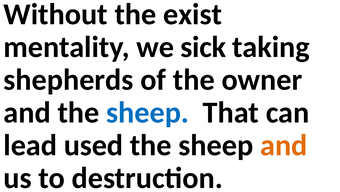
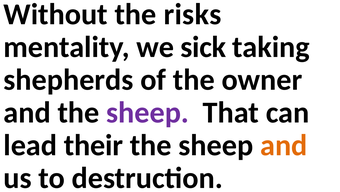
exist: exist -> risks (192, 14)
sheep colour: blue -> purple (148, 112)
used: used -> their (94, 145)
